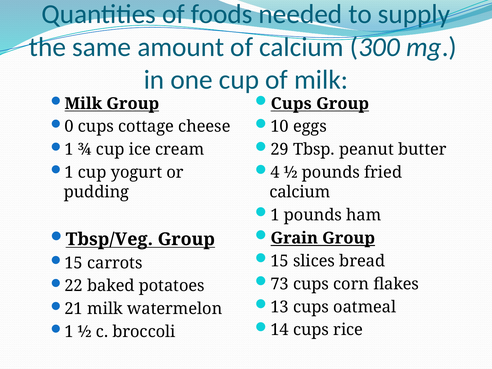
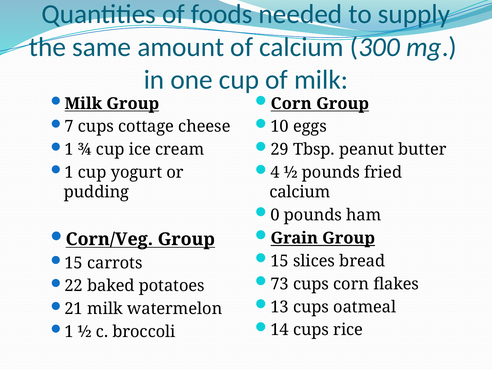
Cups: Cups -> Corn (291, 104)
0: 0 -> 7 (69, 127)
1: 1 -> 0 (275, 215)
Tbsp/Veg: Tbsp/Veg -> Corn/Veg (109, 239)
